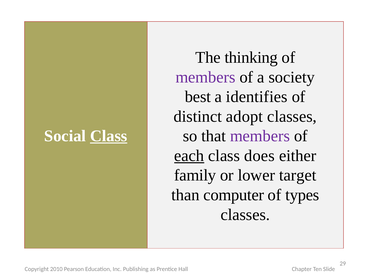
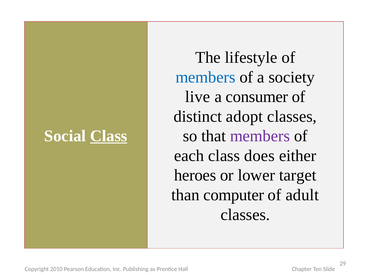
thinking: thinking -> lifestyle (251, 58)
members colour: purple -> blue (205, 77)
best: best -> live (198, 97)
identifies: identifies -> consumer (257, 97)
each underline: present -> none (189, 156)
family: family -> heroes (195, 175)
types: types -> adult (302, 195)
